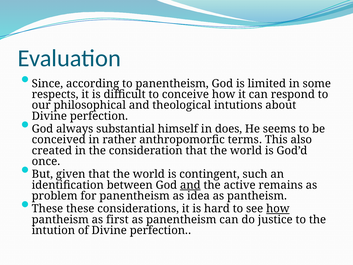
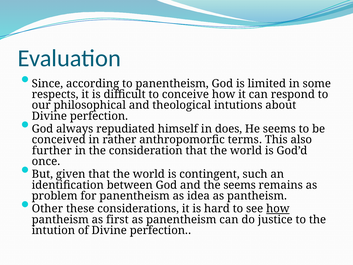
substantial: substantial -> repudiated (126, 129)
created: created -> further (52, 150)
and underline: present -> none (190, 185)
the active: active -> seems (240, 185)
These: These -> Other (47, 209)
